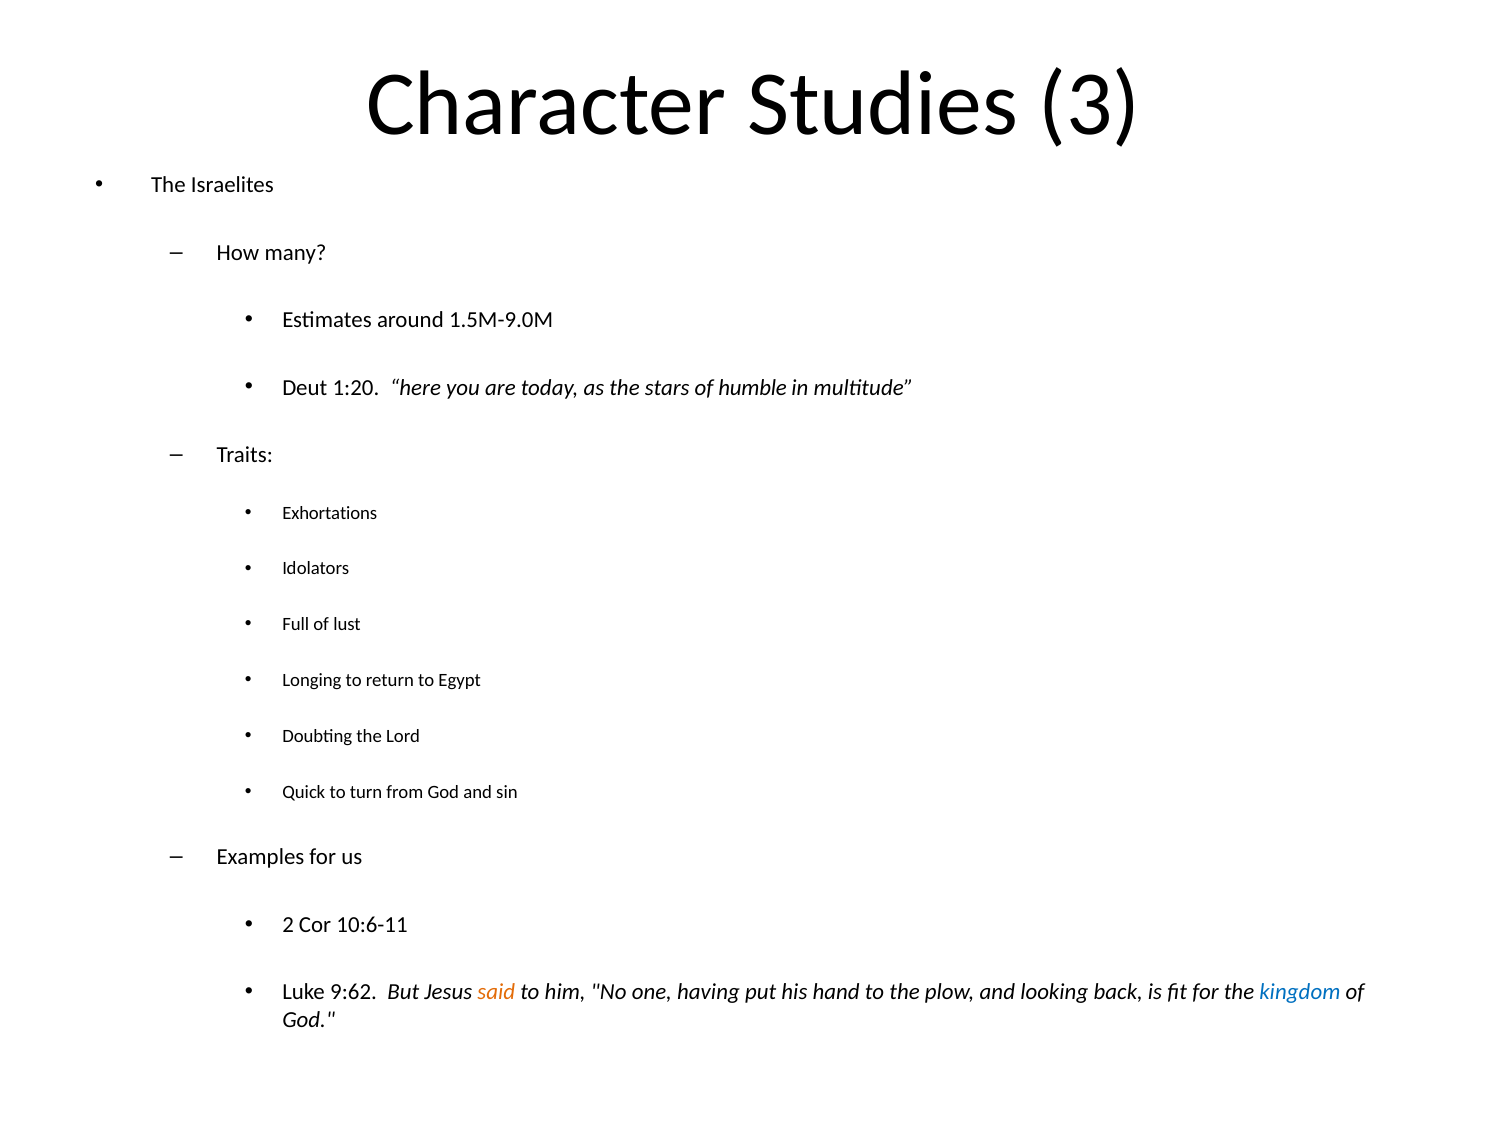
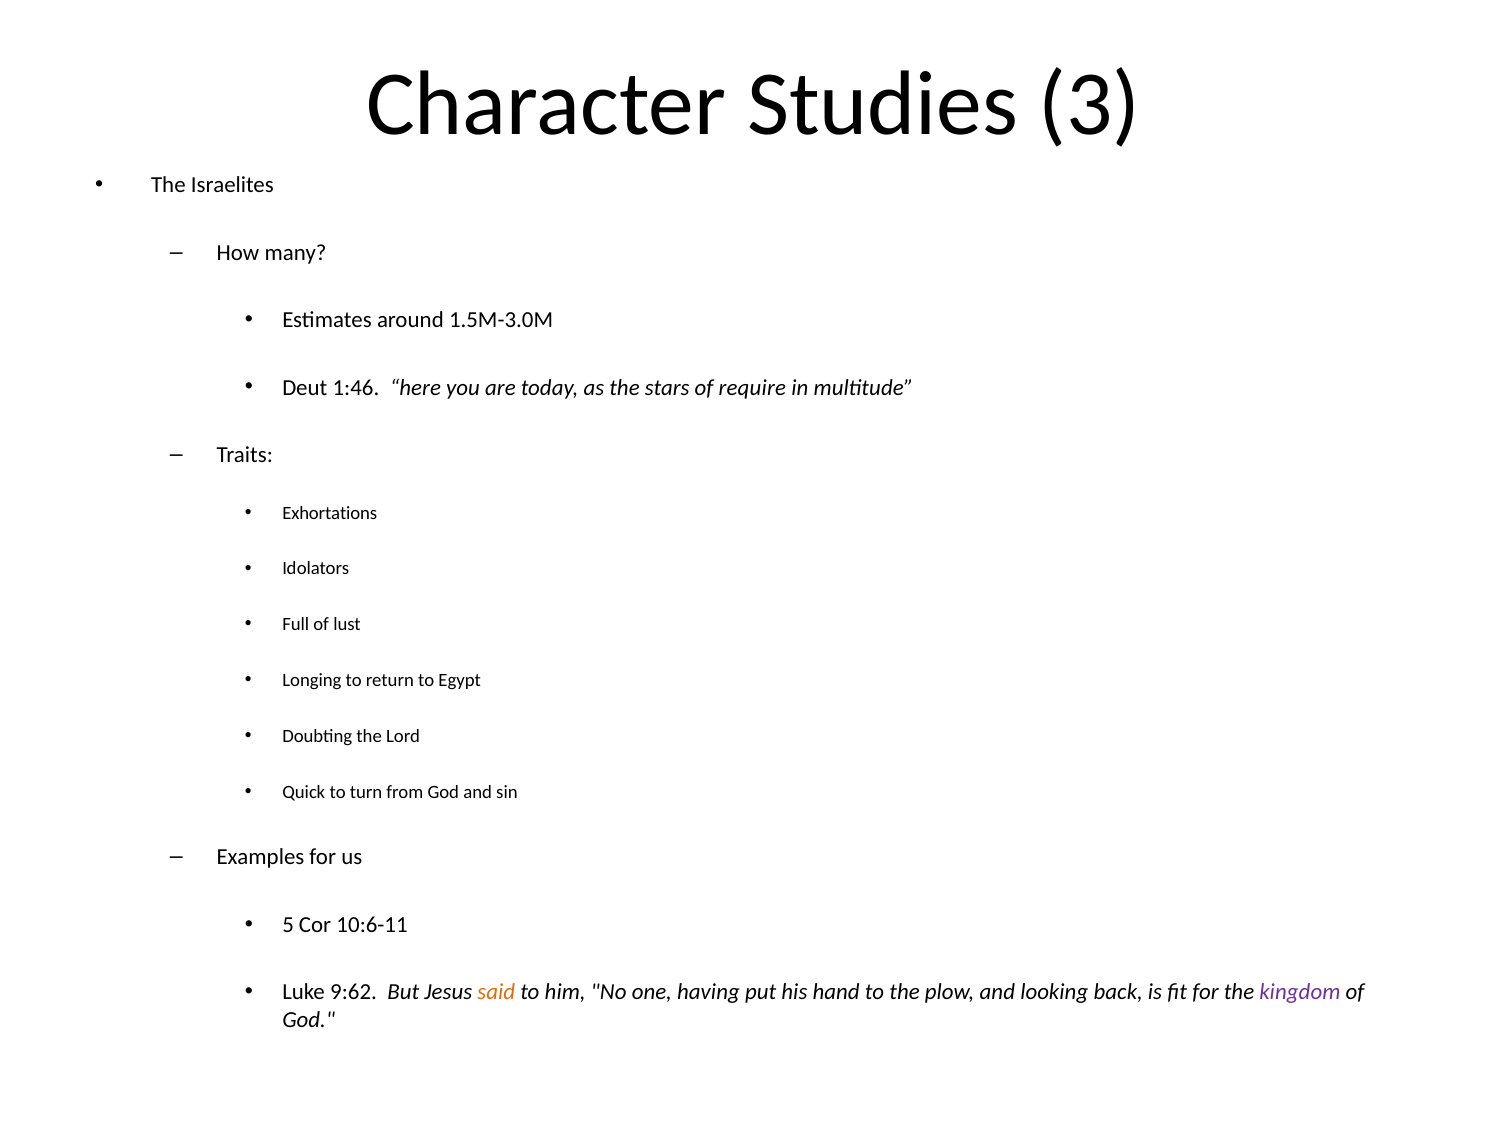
1.5M-9.0M: 1.5M-9.0M -> 1.5M-3.0M (501, 320)
1:20: 1:20 -> 1:46 (356, 387)
humble: humble -> require (752, 387)
2: 2 -> 5 (288, 924)
kingdom colour: blue -> purple (1300, 992)
